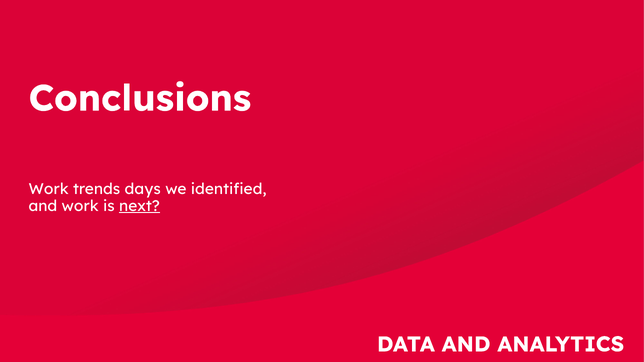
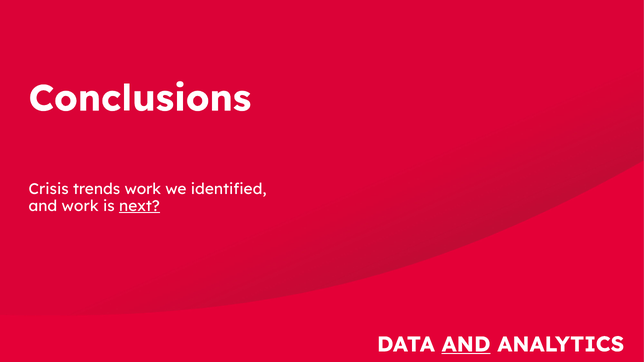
Work: Work -> Crisis (49, 189)
trends days: days -> work (143, 189)
AND underline: none -> present (466, 345)
